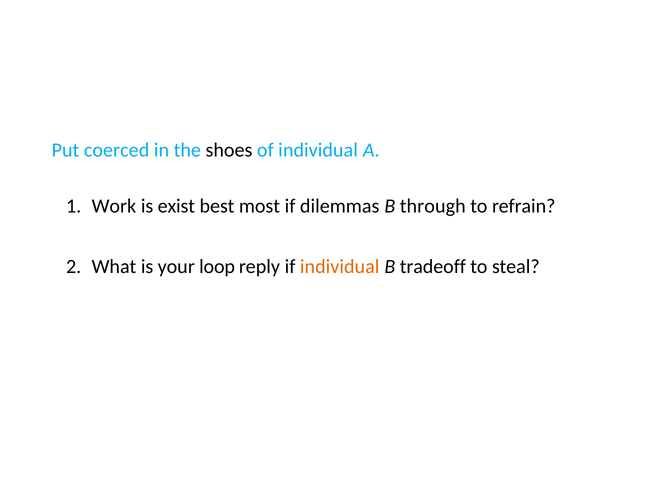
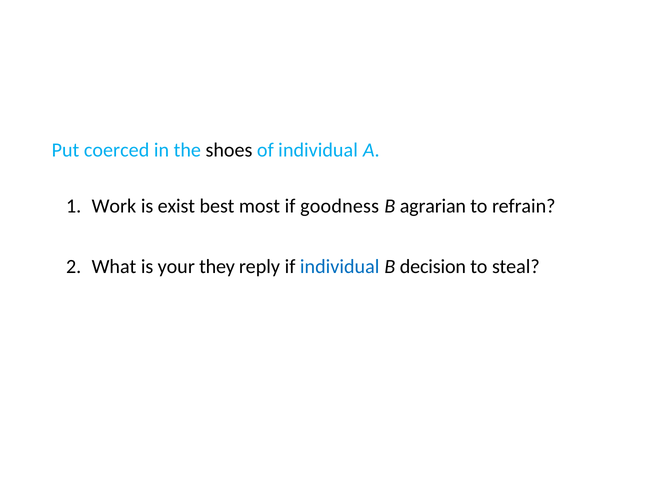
dilemmas: dilemmas -> goodness (340, 206)
through: through -> agrarian (433, 206)
loop: loop -> they (217, 266)
individual colour: orange -> blue (340, 266)
tradeoff: tradeoff -> decision (433, 266)
